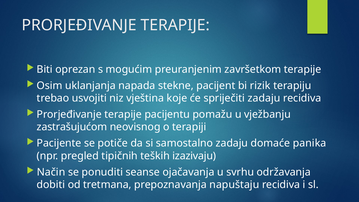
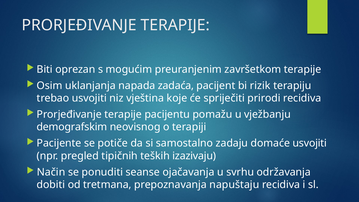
stekne: stekne -> zadaća (176, 86)
spriječiti zadaju: zadaju -> prirodi (264, 98)
zastrašujućom: zastrašujućom -> demografskim (72, 127)
domaće panika: panika -> usvojiti (310, 143)
